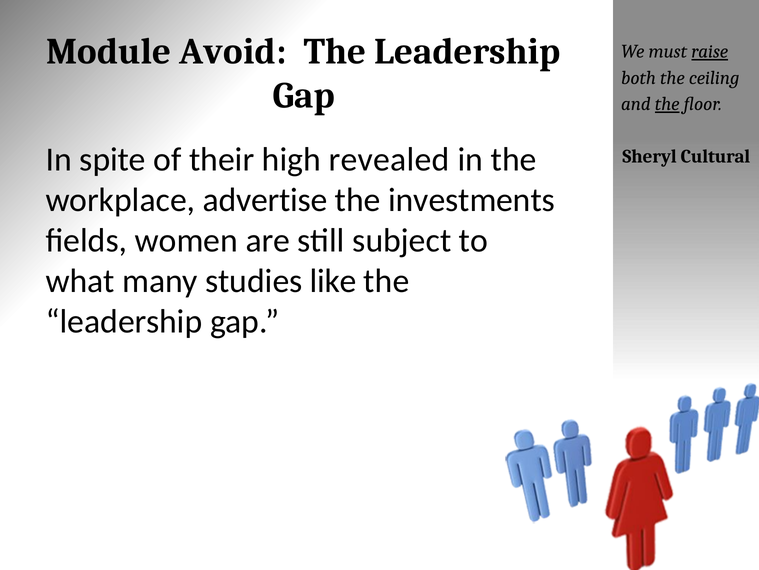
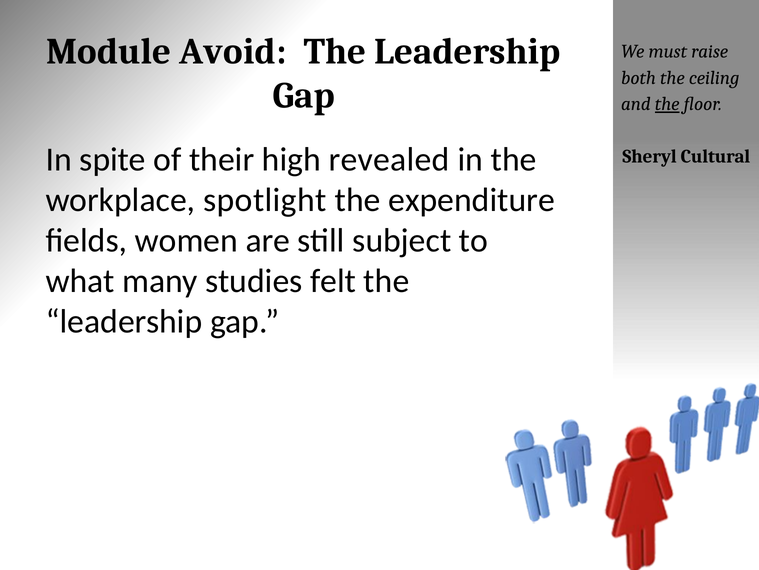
raise underline: present -> none (710, 52)
advertise: advertise -> spotlight (265, 200)
investments: investments -> expenditure (472, 200)
like: like -> felt (333, 281)
